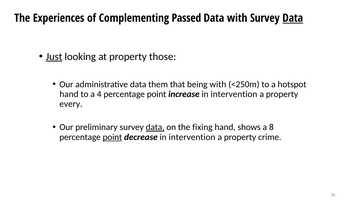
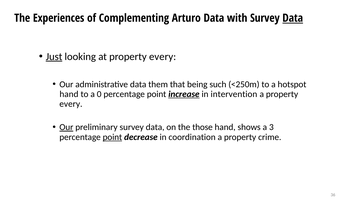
Passed: Passed -> Arturo (186, 18)
at property those: those -> every (163, 57)
being with: with -> such (218, 84)
4: 4 -> 0 (99, 94)
increase underline: none -> present (184, 94)
Our underline: none -> present (66, 127)
data underline: present -> none (155, 127)
fixing: fixing -> those (203, 127)
8: 8 -> 3 (271, 127)
decrease in intervention: intervention -> coordination (192, 137)
